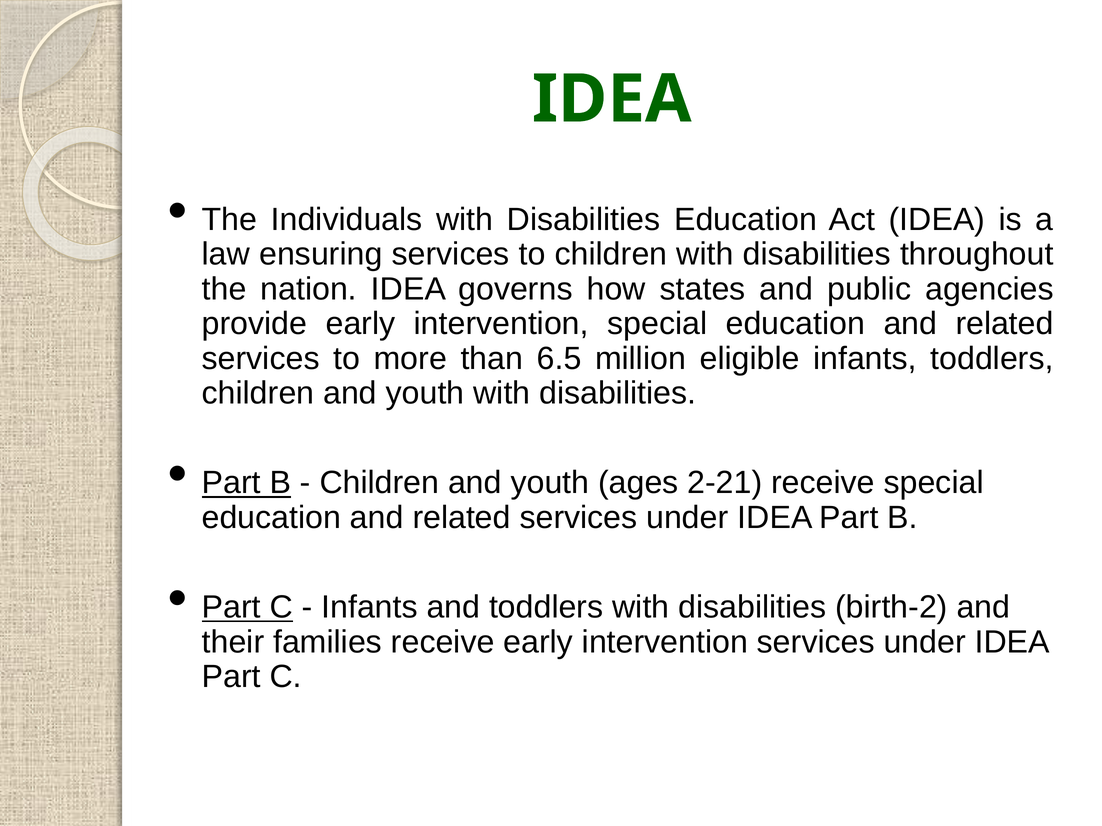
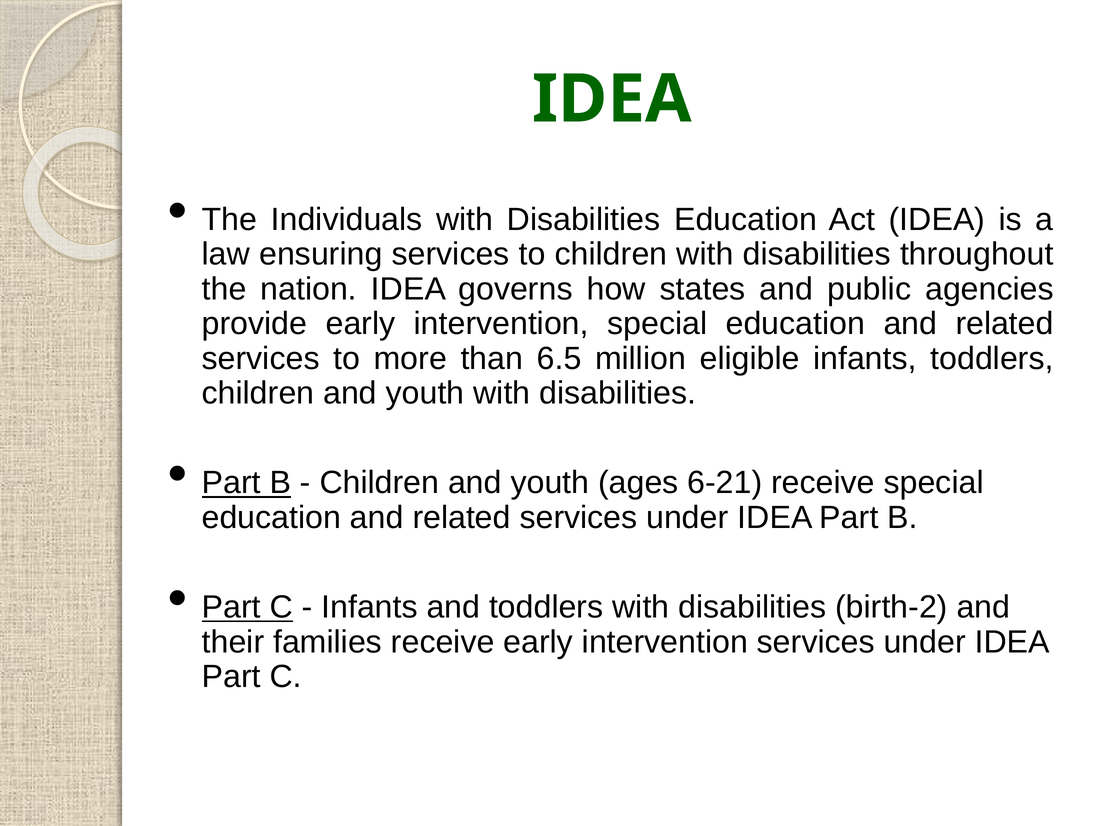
2-21: 2-21 -> 6-21 (725, 483)
